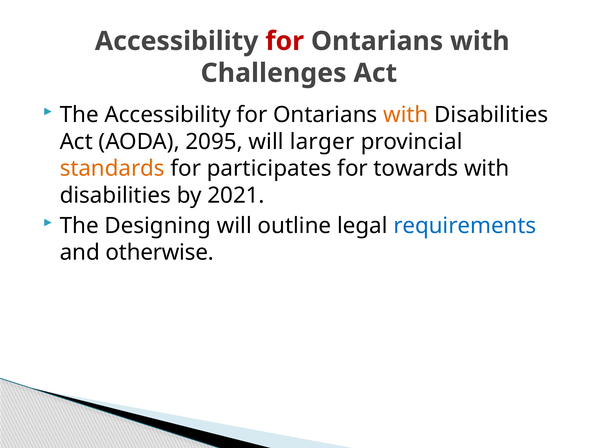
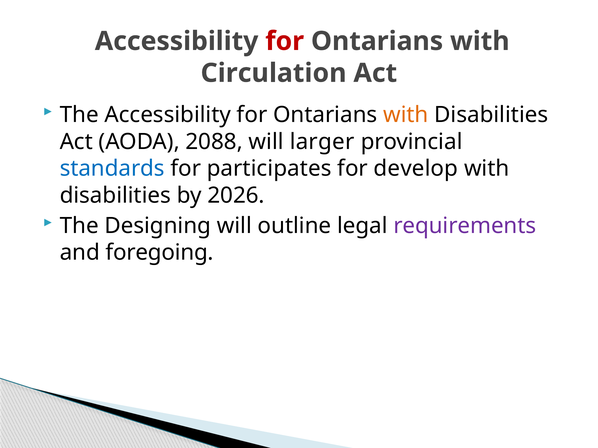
Challenges: Challenges -> Circulation (274, 73)
2095: 2095 -> 2088 (214, 142)
standards colour: orange -> blue (112, 169)
towards: towards -> develop (416, 169)
2021: 2021 -> 2026 (236, 196)
requirements colour: blue -> purple (465, 226)
otherwise: otherwise -> foregoing (160, 253)
